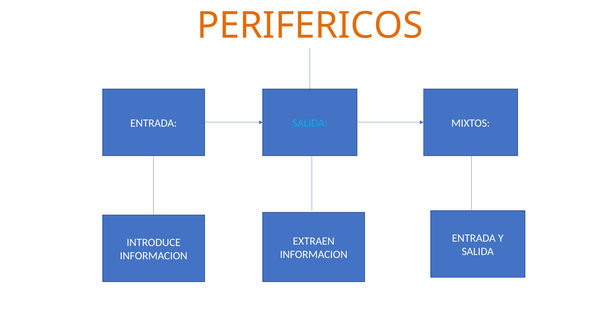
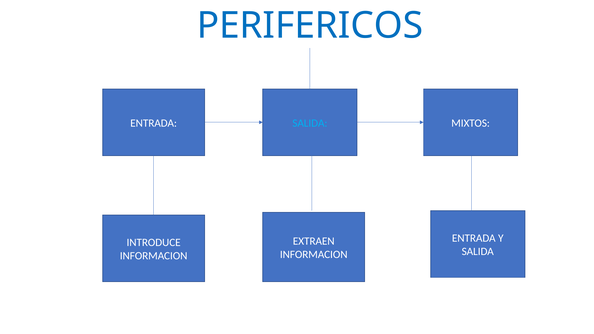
PERIFERICOS colour: orange -> blue (310, 25)
